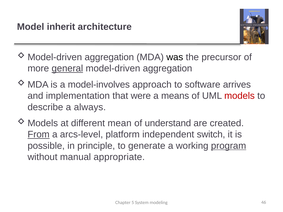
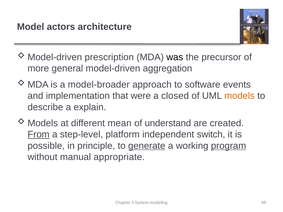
inherit: inherit -> actors (61, 27)
aggregation: aggregation -> prescription (109, 57)
general underline: present -> none (67, 69)
model-involves: model-involves -> model-broader (99, 85)
arrives: arrives -> events (237, 85)
means: means -> closed (175, 96)
models colour: red -> orange (239, 96)
always: always -> explain (90, 107)
arcs-level: arcs-level -> step-level (82, 135)
generate underline: none -> present (147, 146)
